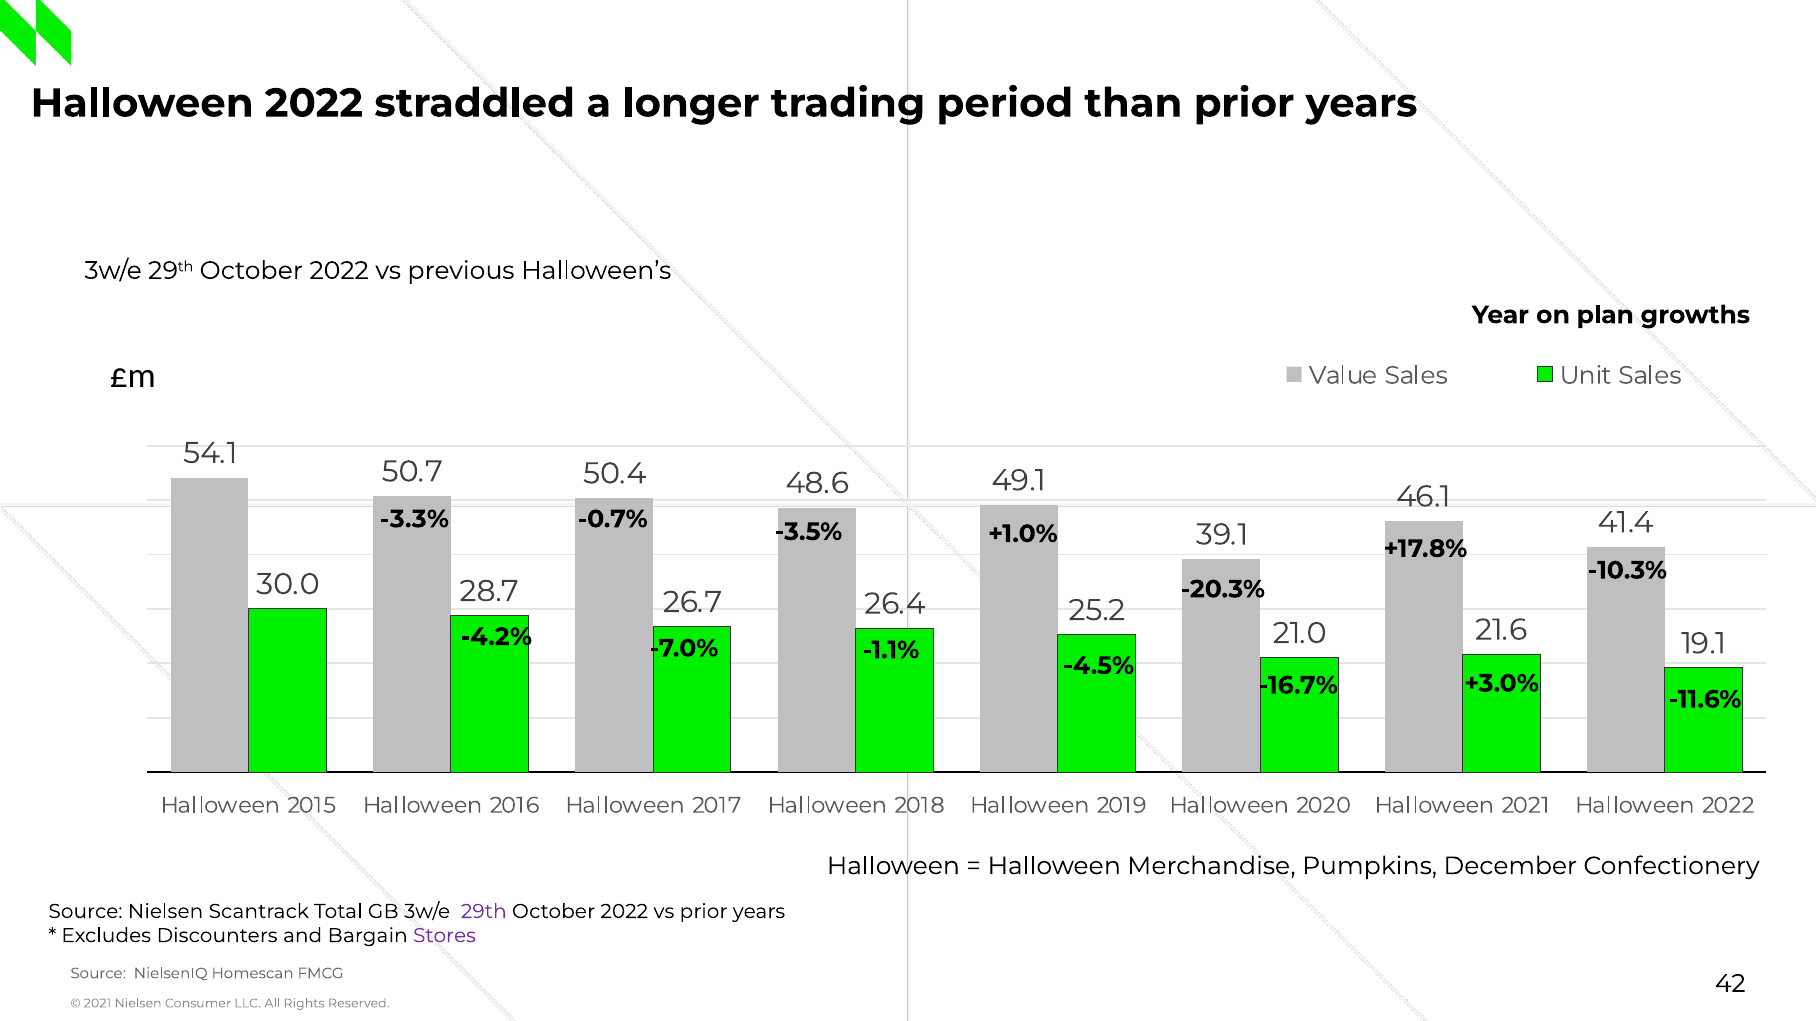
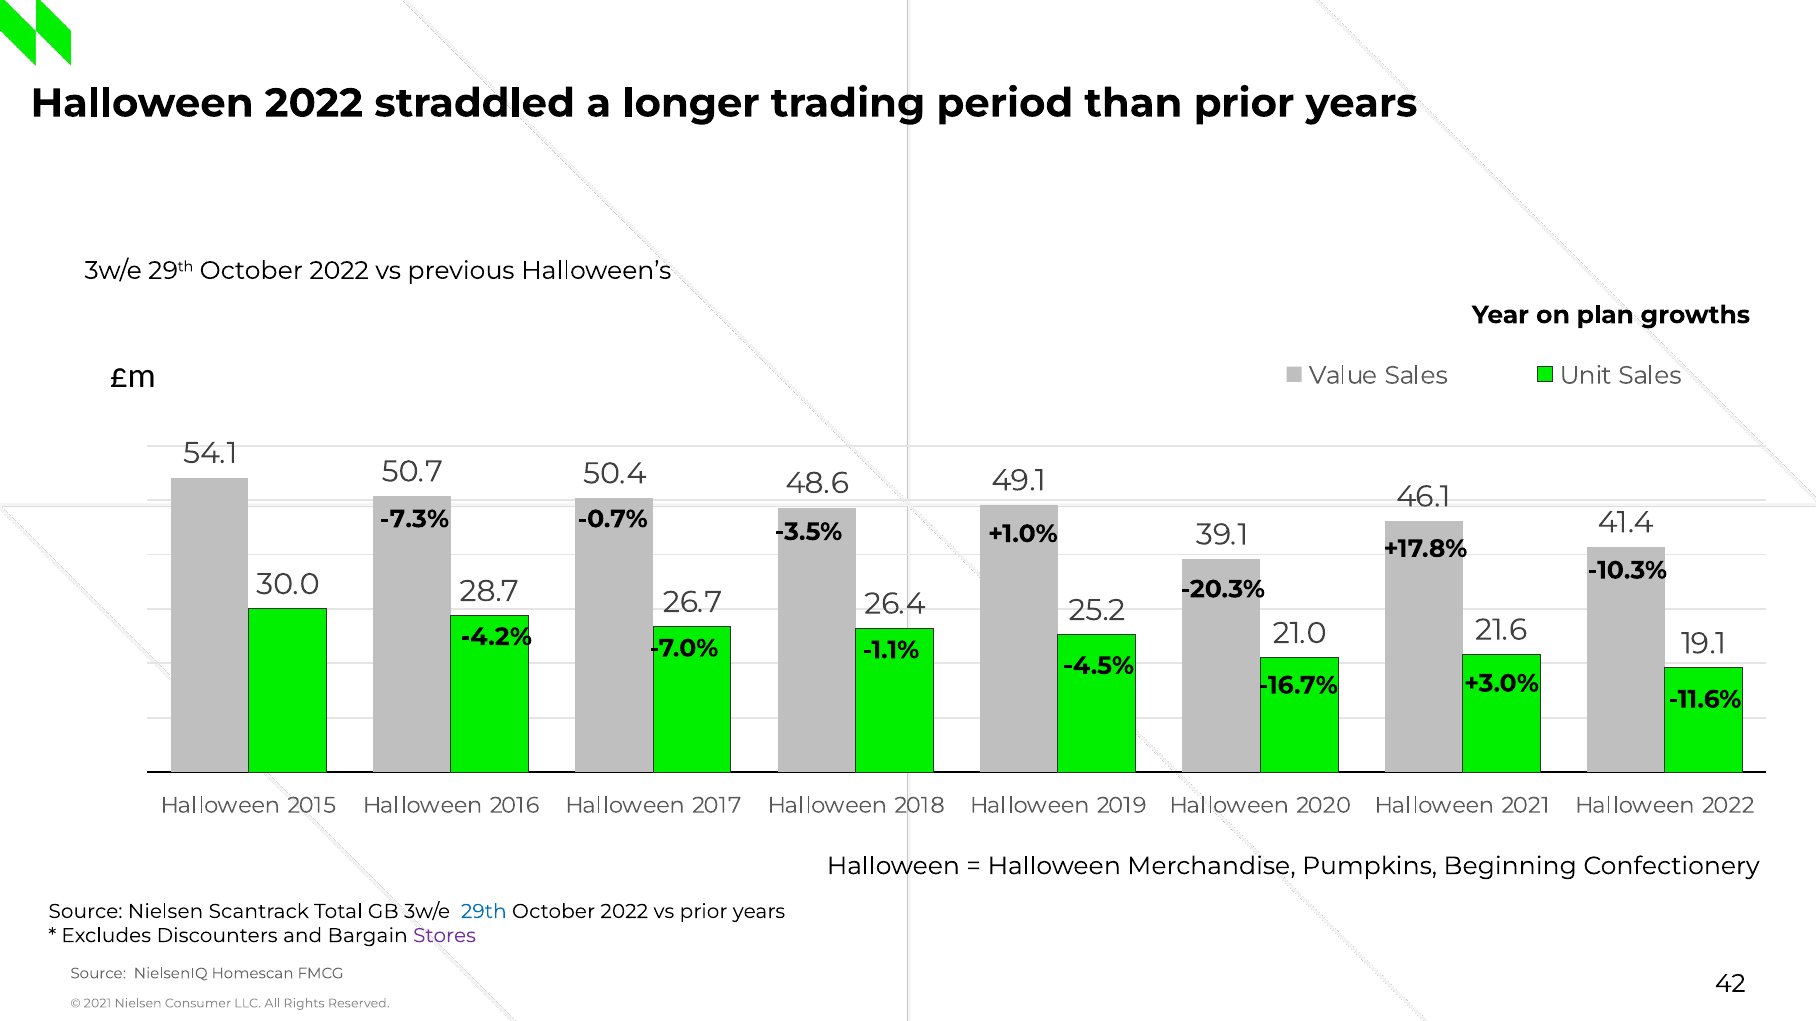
-3.3%: -3.3% -> -7.3% (414, 519)
December: December -> Beginning (1510, 866)
29th colour: purple -> blue (484, 912)
